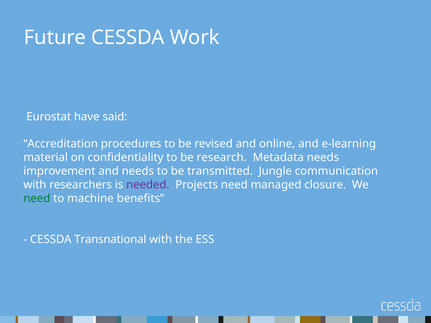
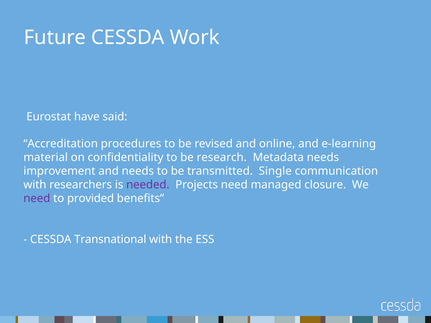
Jungle: Jungle -> Single (275, 171)
need colour: green -> purple (37, 199)
machine: machine -> provided (91, 199)
